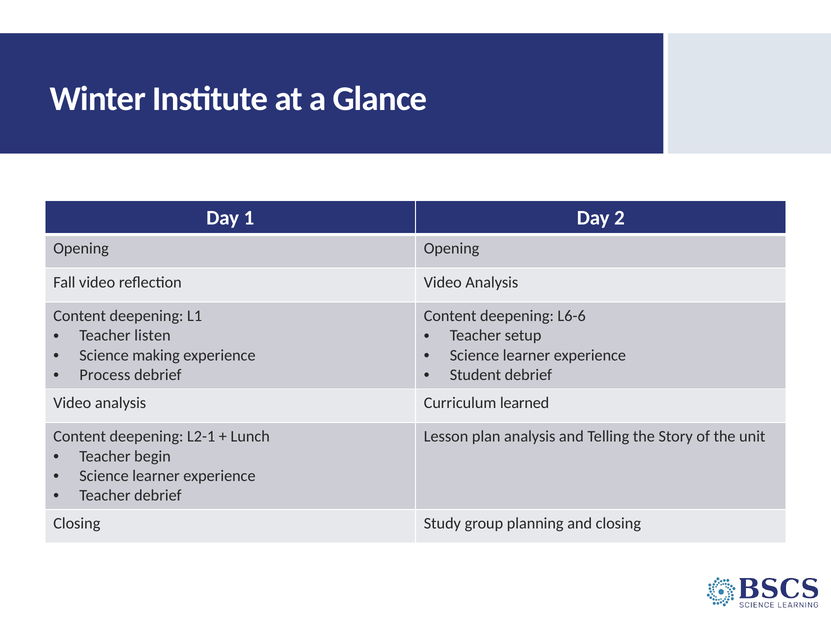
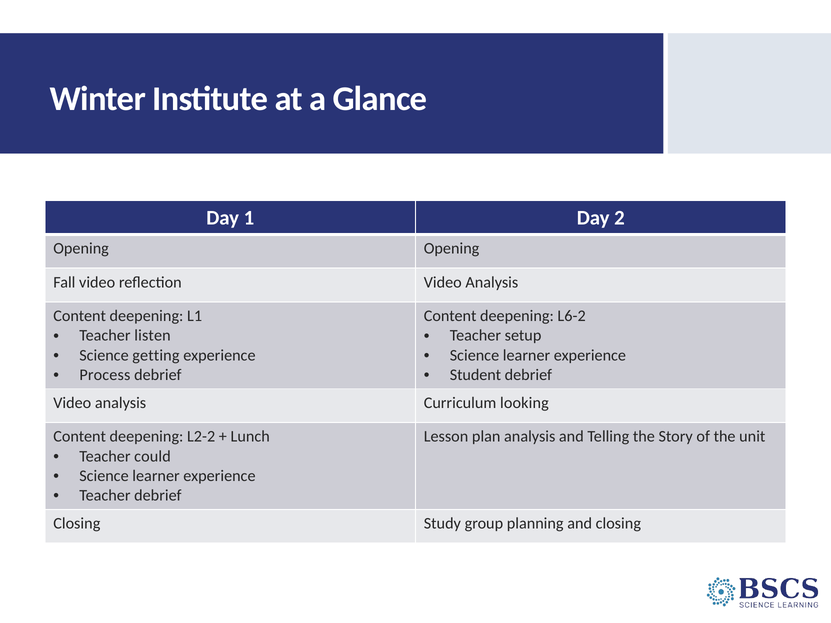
L6-6: L6-6 -> L6-2 (572, 316)
making: making -> getting (156, 355)
learned: learned -> looking (524, 403)
L2-1: L2-1 -> L2-2 (201, 437)
begin: begin -> could (153, 456)
